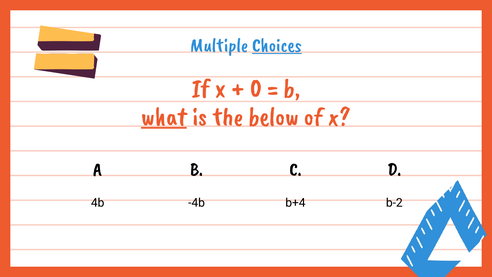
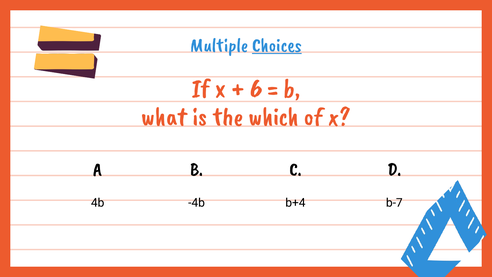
0: 0 -> 6 (256, 88)
what underline: present -> none (164, 116)
below: below -> which (274, 116)
b-2: b-2 -> b-7 (394, 203)
